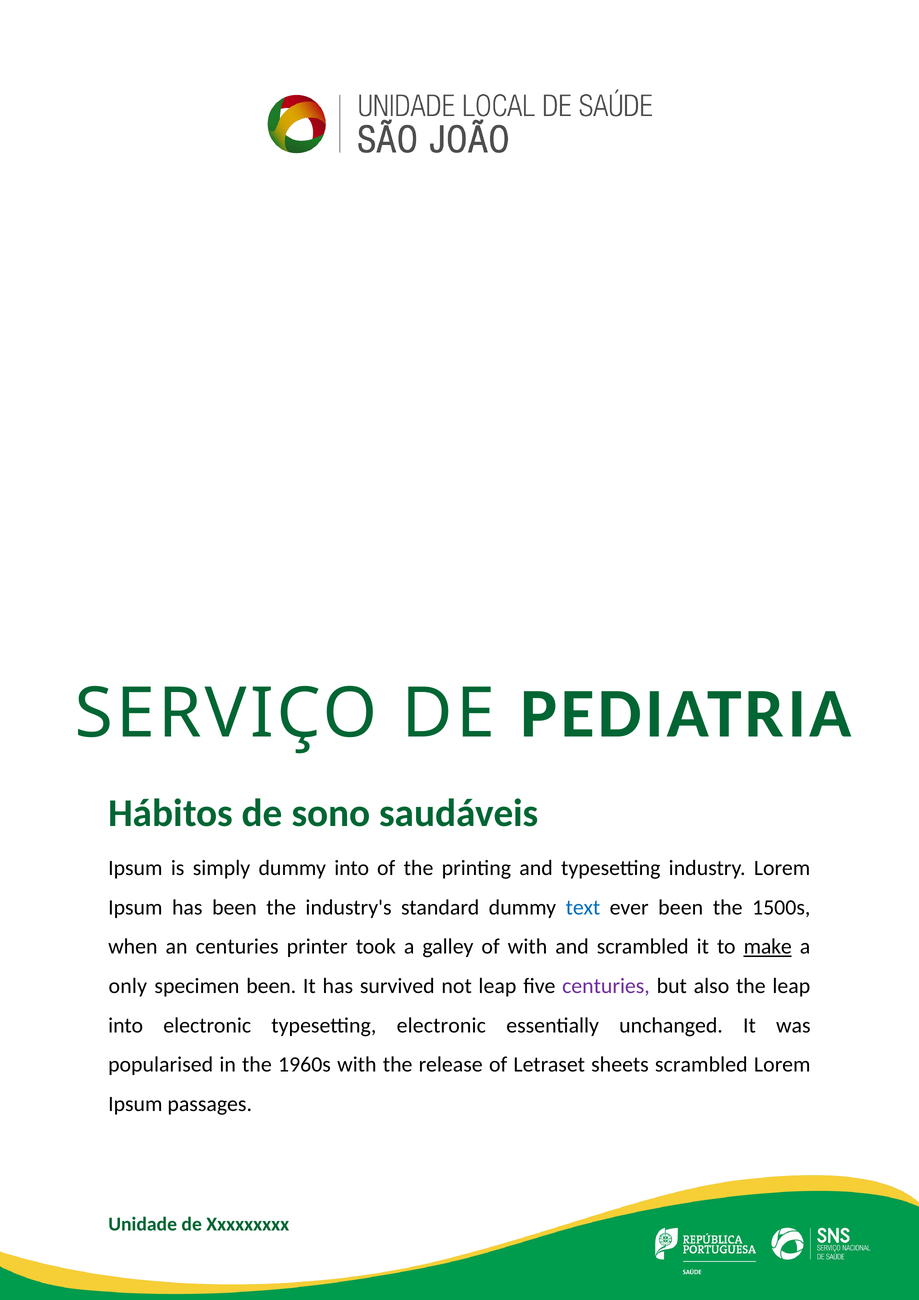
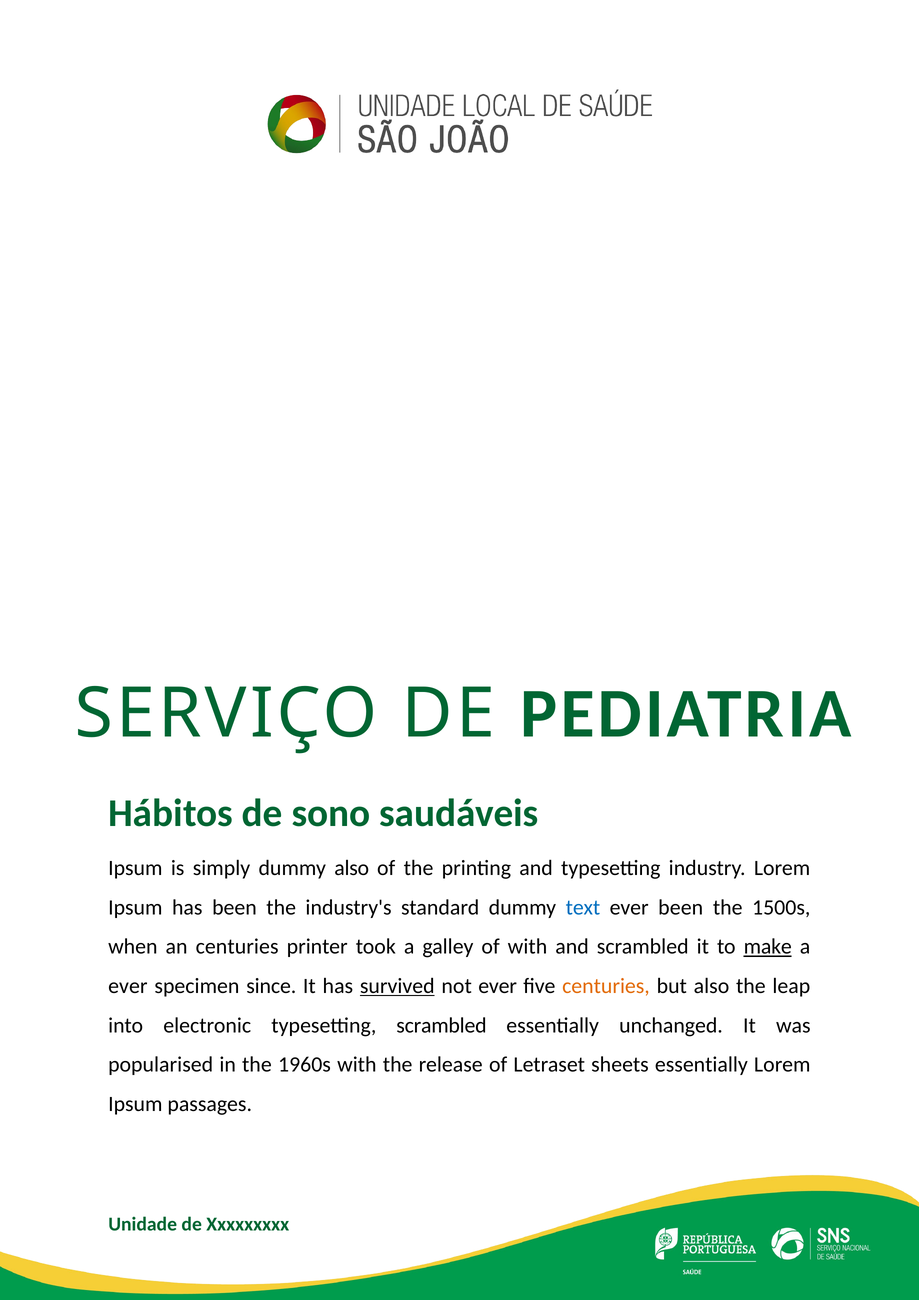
dummy into: into -> also (352, 868)
only: only -> ever (128, 986)
specimen been: been -> since (271, 986)
survived underline: none -> present (397, 986)
not leap: leap -> ever (498, 986)
centuries colour: purple -> orange (606, 986)
typesetting electronic: electronic -> scrambled (441, 1025)
sheets scrambled: scrambled -> essentially (701, 1064)
